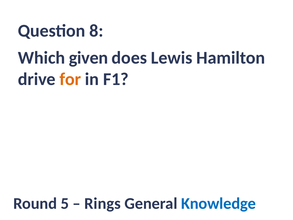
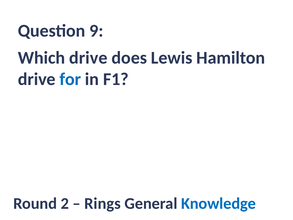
8: 8 -> 9 (96, 31)
Which given: given -> drive (88, 58)
for colour: orange -> blue (70, 79)
5: 5 -> 2 (65, 203)
